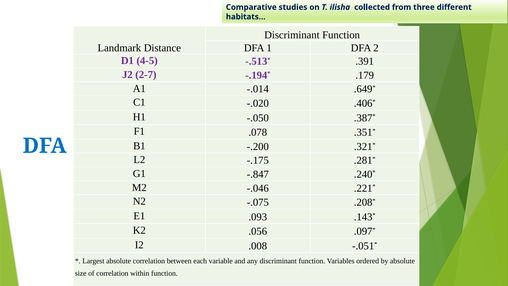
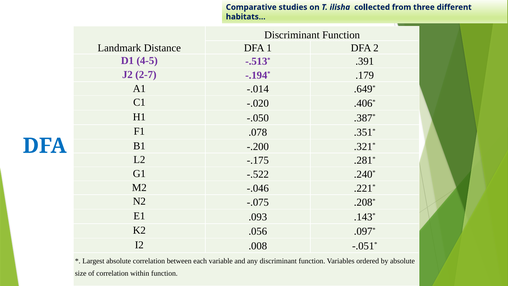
-.847: -.847 -> -.522 (258, 174)
